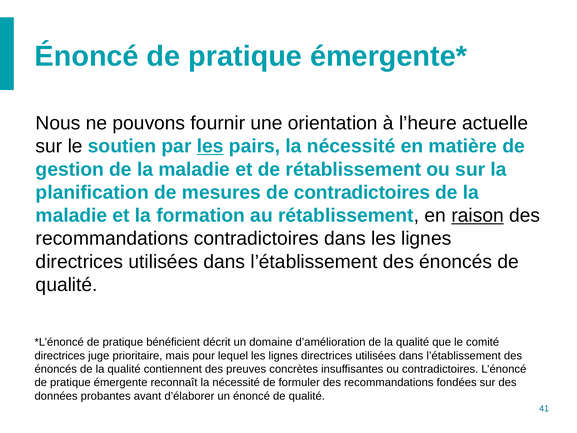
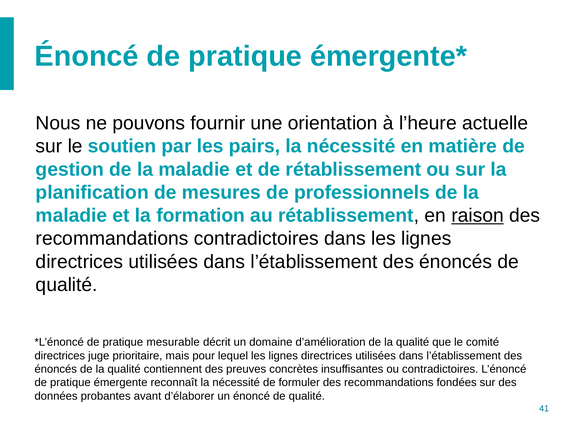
les underline: present -> none (210, 146)
de contradictoires: contradictoires -> professionnels (362, 192)
bénéficient: bénéficient -> mesurable (173, 342)
